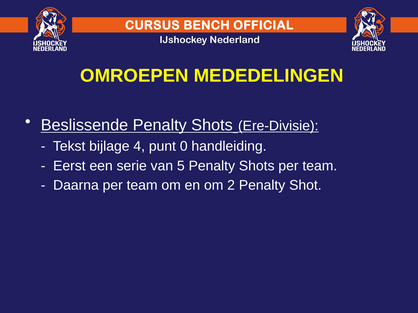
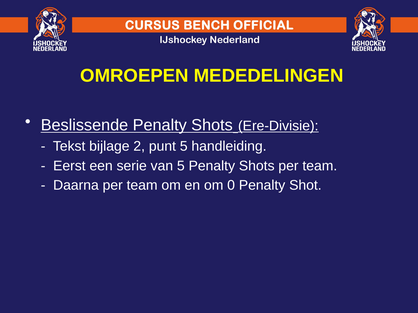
4: 4 -> 2 (139, 147)
punt 0: 0 -> 5 (184, 147)
2: 2 -> 0 (231, 186)
